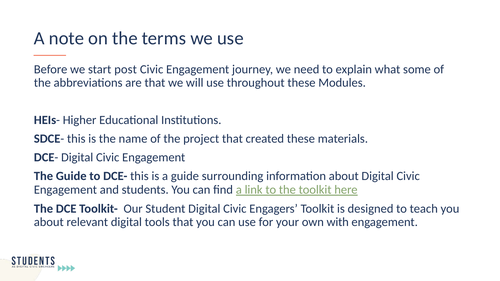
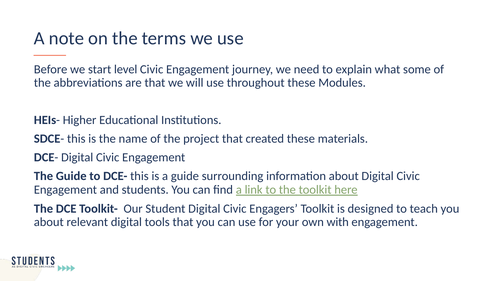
post: post -> level (126, 69)
